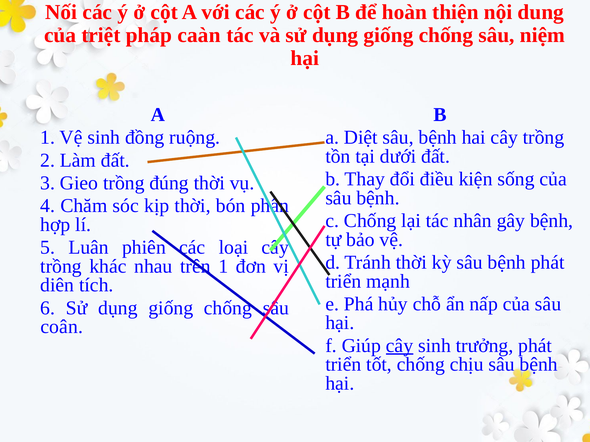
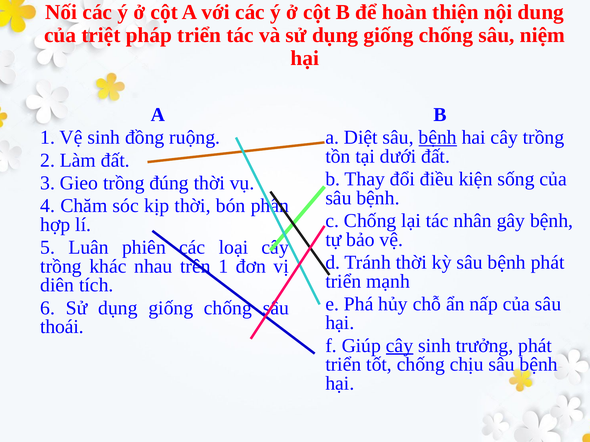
pháp caàn: caàn -> triển (199, 35)
bệnh underline: none -> present (438, 138)
coân: coân -> thoái (62, 327)
